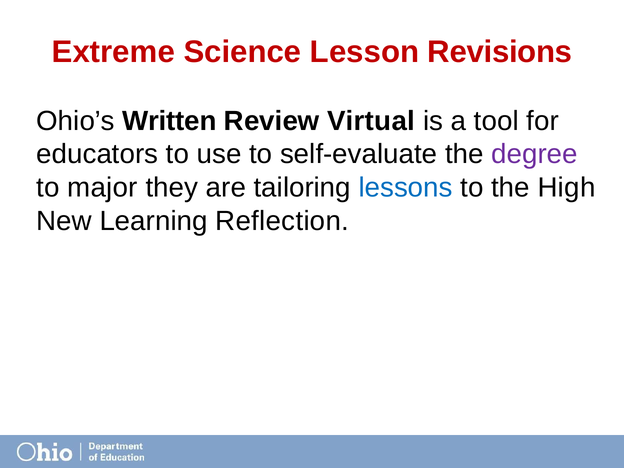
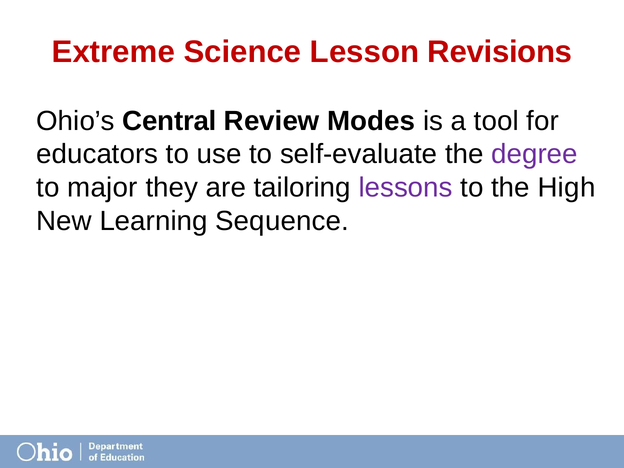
Written: Written -> Central (169, 121)
Virtual: Virtual -> Modes (371, 121)
lessons colour: blue -> purple (406, 188)
Reflection: Reflection -> Sequence (282, 221)
